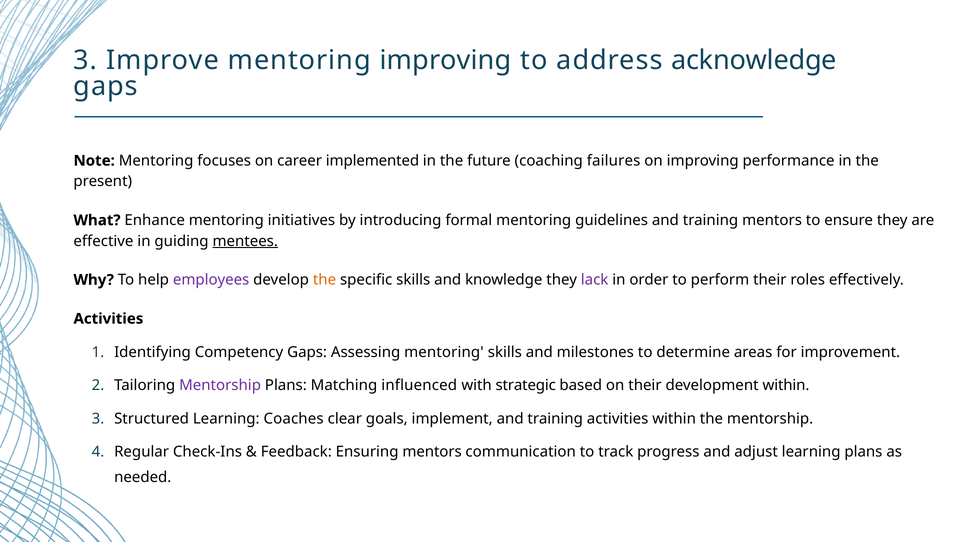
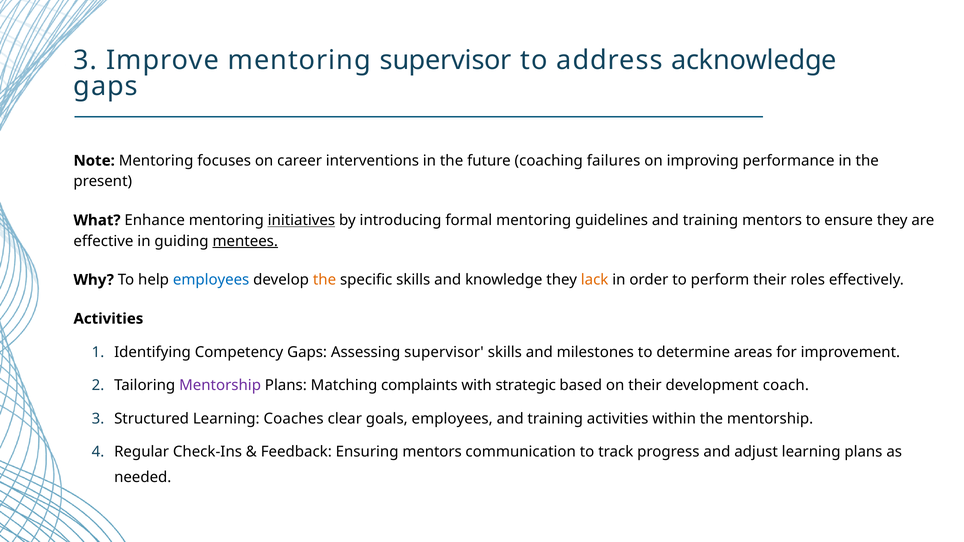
mentoring improving: improving -> supervisor (446, 60)
implemented: implemented -> interventions (372, 161)
initiatives underline: none -> present (301, 220)
employees colour: purple -> blue (211, 280)
lack colour: purple -> orange (595, 280)
Assessing mentoring: mentoring -> supervisor (444, 352)
influenced: influenced -> complaints (419, 386)
development within: within -> coach (786, 386)
goals implement: implement -> employees (452, 419)
